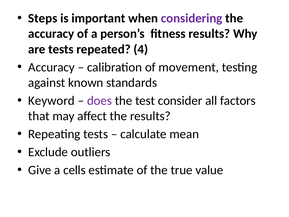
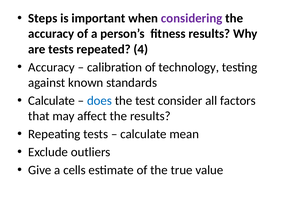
movement: movement -> technology (189, 67)
Keyword: Keyword -> Calculate (52, 101)
does colour: purple -> blue (99, 101)
